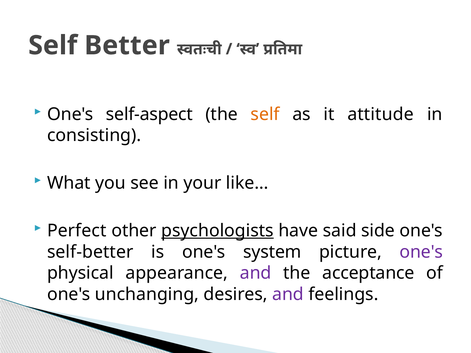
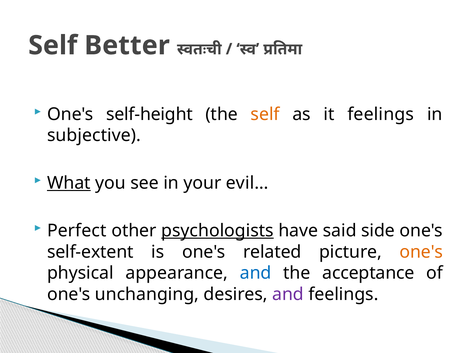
self-aspect: self-aspect -> self-height (149, 114)
it attitude: attitude -> feelings (381, 114)
consisting: consisting -> subjective (94, 136)
What underline: none -> present (69, 183)
like…: like… -> evil… (247, 183)
self-better: self-better -> self-extent (90, 252)
system: system -> related (272, 252)
one's colour: purple -> orange (421, 252)
and colour: purple -> blue (256, 273)
